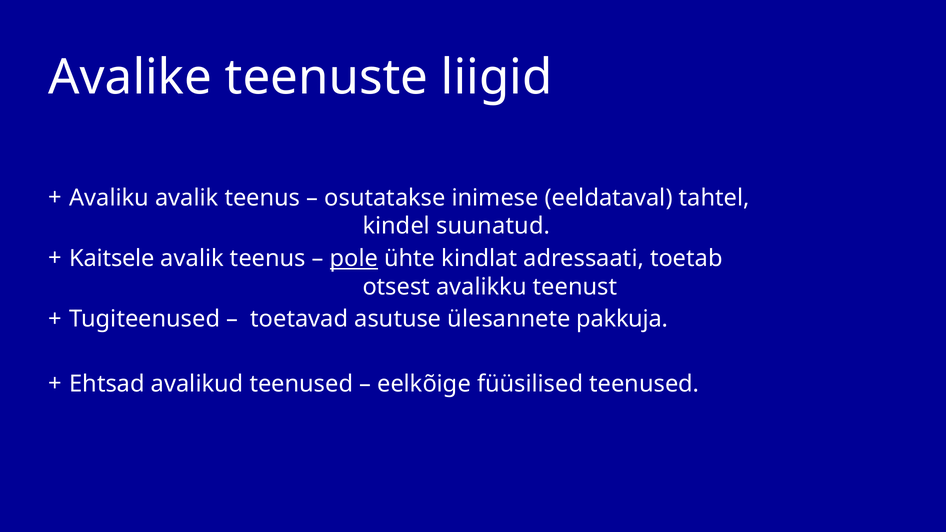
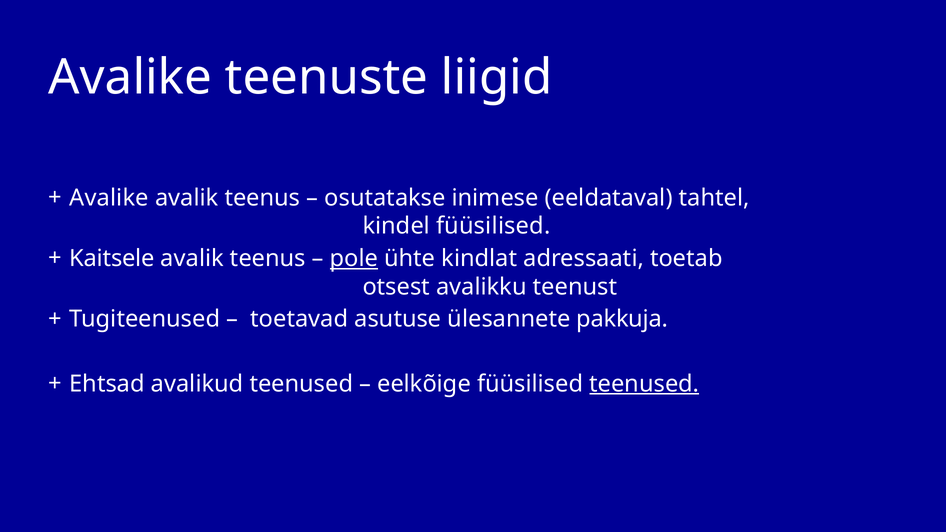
Avaliku: Avaliku -> Avalike (109, 198)
kindel suunatud: suunatud -> füüsilised (493, 226)
teenused underline: none -> present (644, 384)
